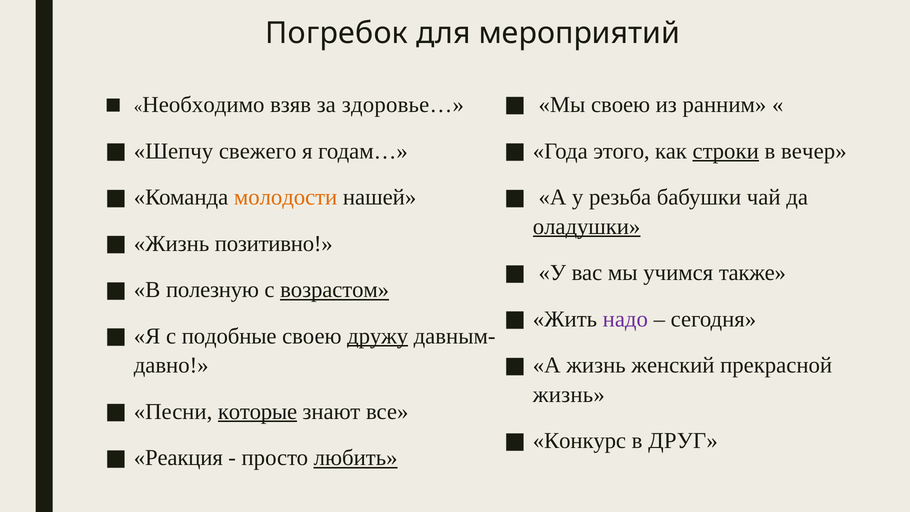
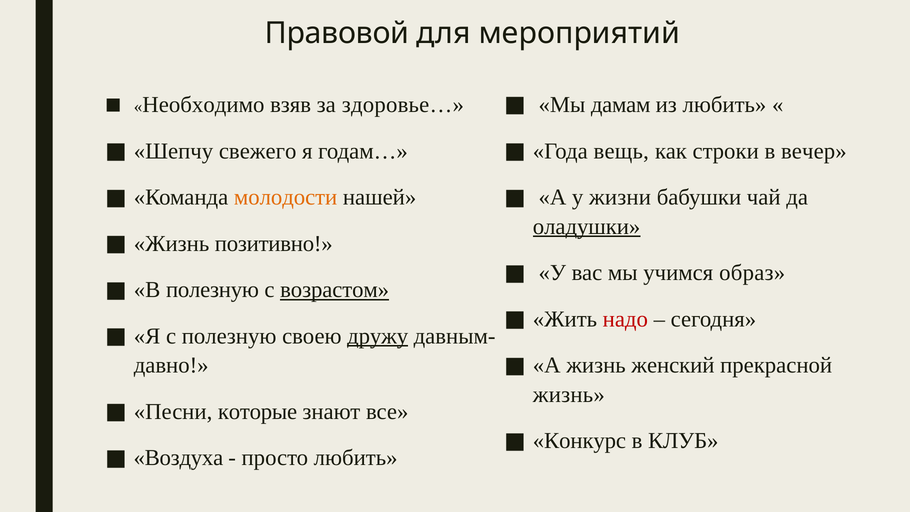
Погребок: Погребок -> Правовой (337, 33)
Мы своею: своею -> дамам (621, 105)
из ранним: ранним -> любить (724, 105)
этого: этого -> вещь (621, 151)
строки underline: present -> none (726, 151)
резьба: резьба -> жизни (620, 197)
также: также -> образ (752, 273)
надо colour: purple -> red (625, 319)
с подобные: подобные -> полезную (229, 336)
которые underline: present -> none (258, 412)
ДРУГ: ДРУГ -> КЛУБ (683, 441)
Реакция: Реакция -> Воздуха (178, 458)
любить underline: present -> none (356, 458)
